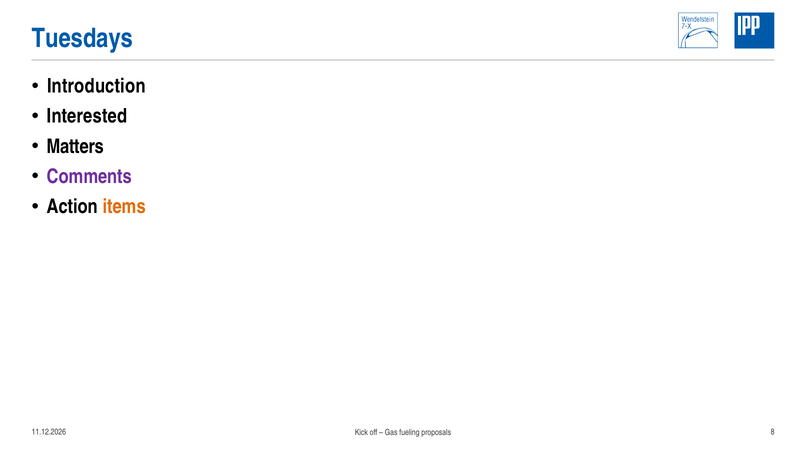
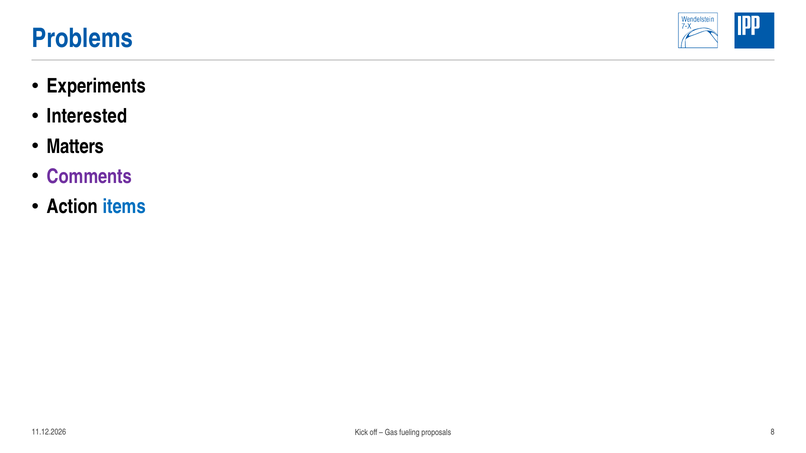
Tuesdays: Tuesdays -> Problems (82, 38)
Introduction: Introduction -> Experiments (96, 86)
items colour: orange -> blue (124, 207)
